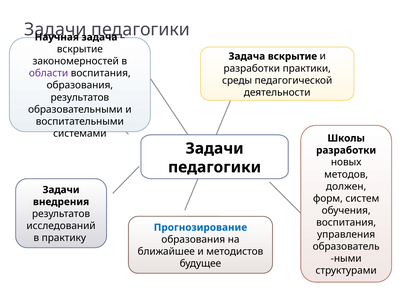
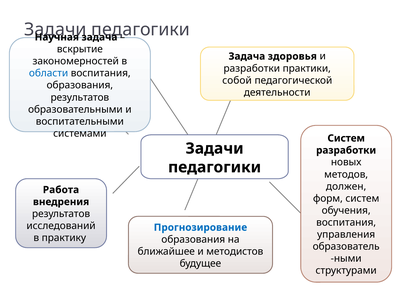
Задача вскрытие: вскрытие -> здоровья (292, 56)
области colour: purple -> blue (49, 73)
среды: среды -> собой (237, 80)
Школы: Школы -> Систем (346, 138)
Задачи: Задачи -> Работа (61, 190)
